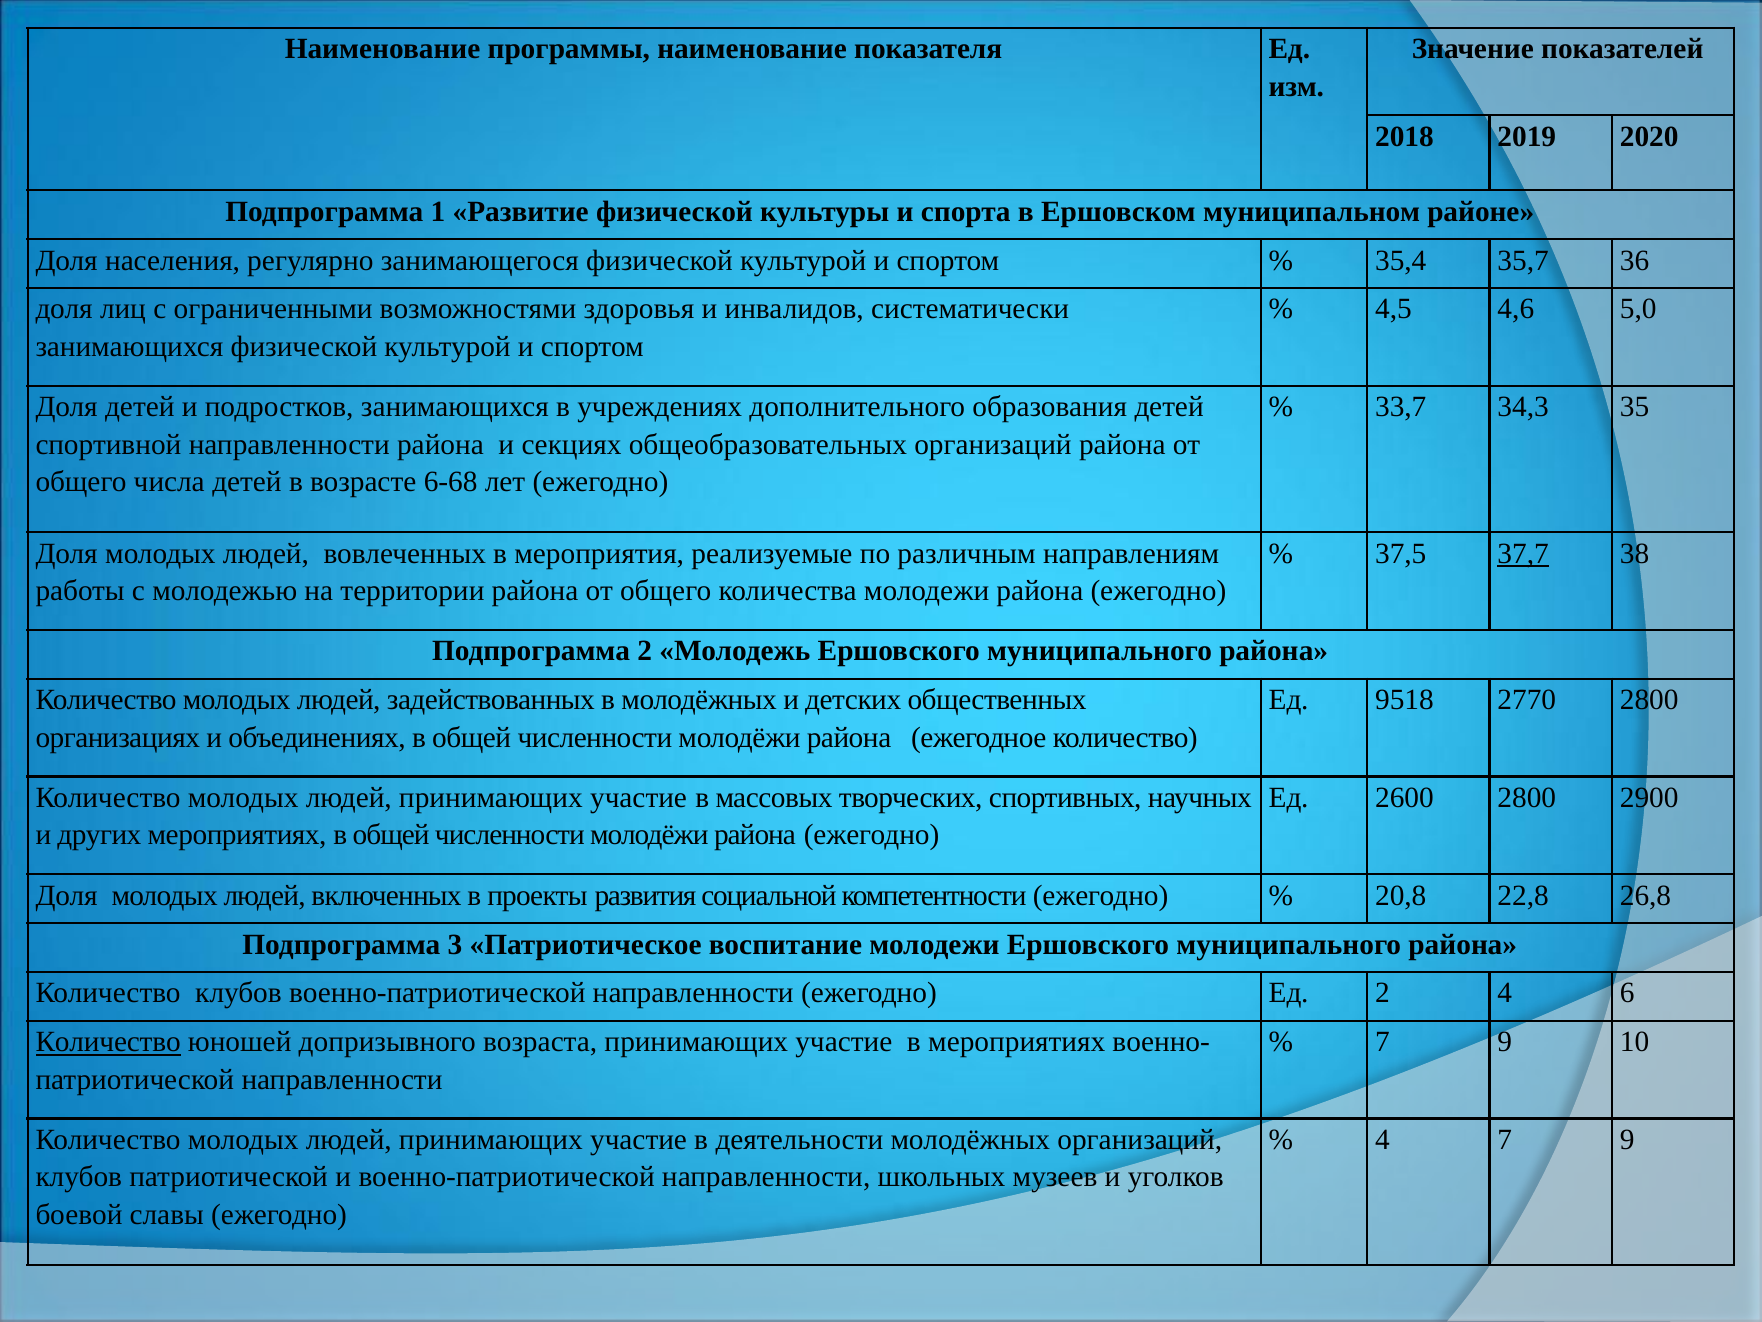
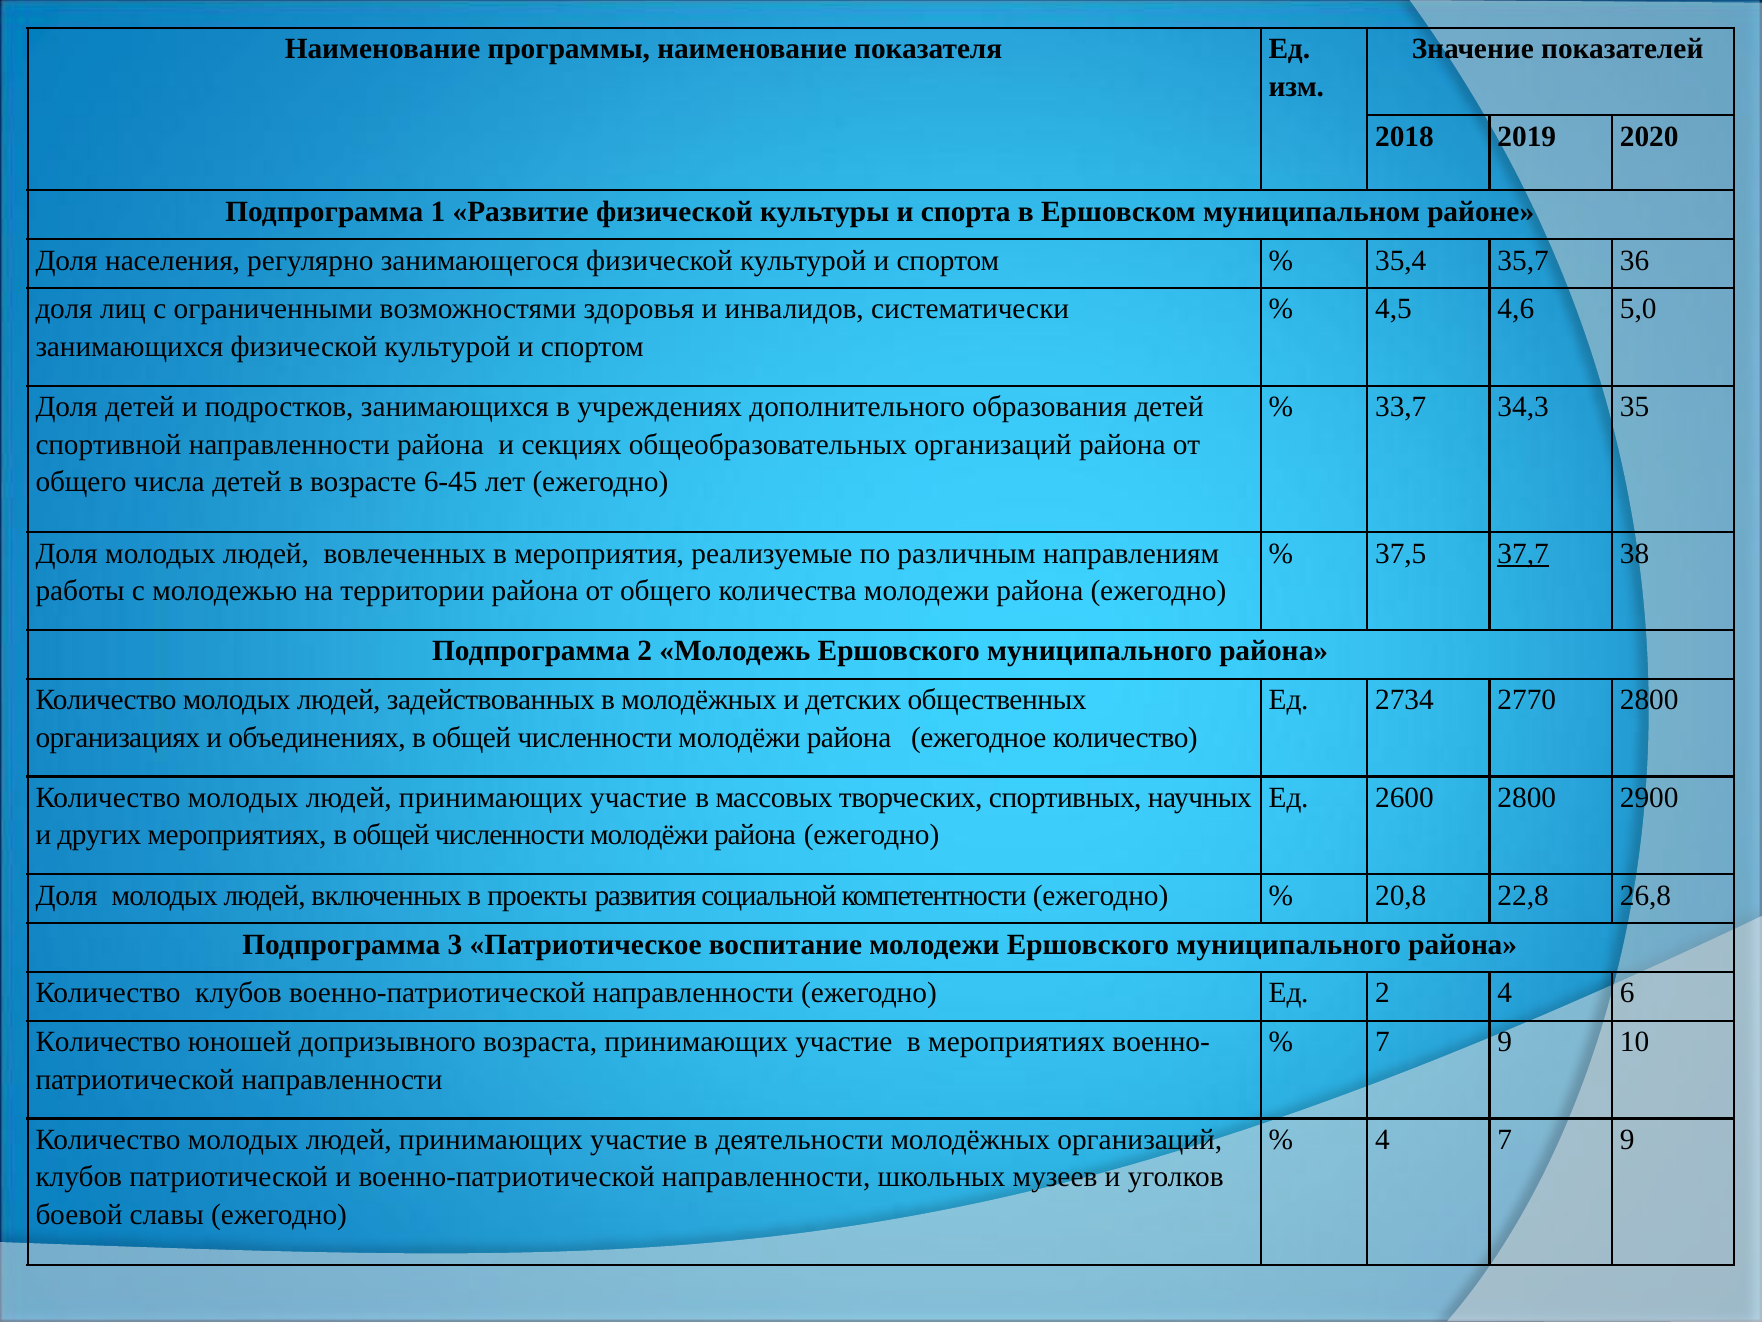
6-68: 6-68 -> 6-45 (451, 482)
9518: 9518 -> 2734 (1404, 700)
Количество underline: present -> none (108, 1042)
